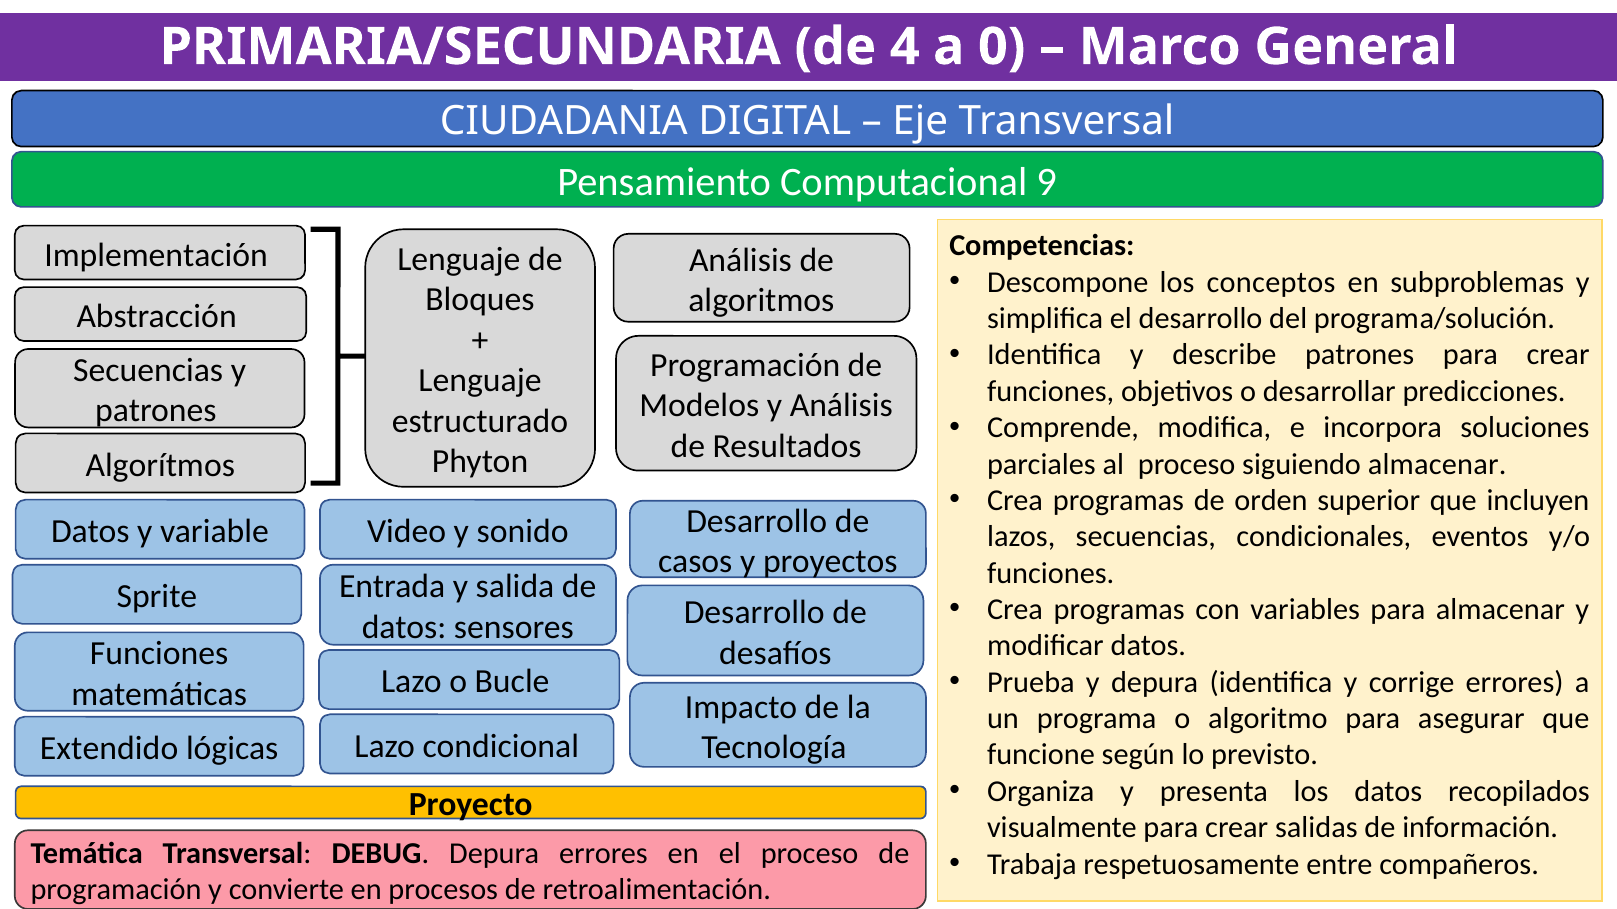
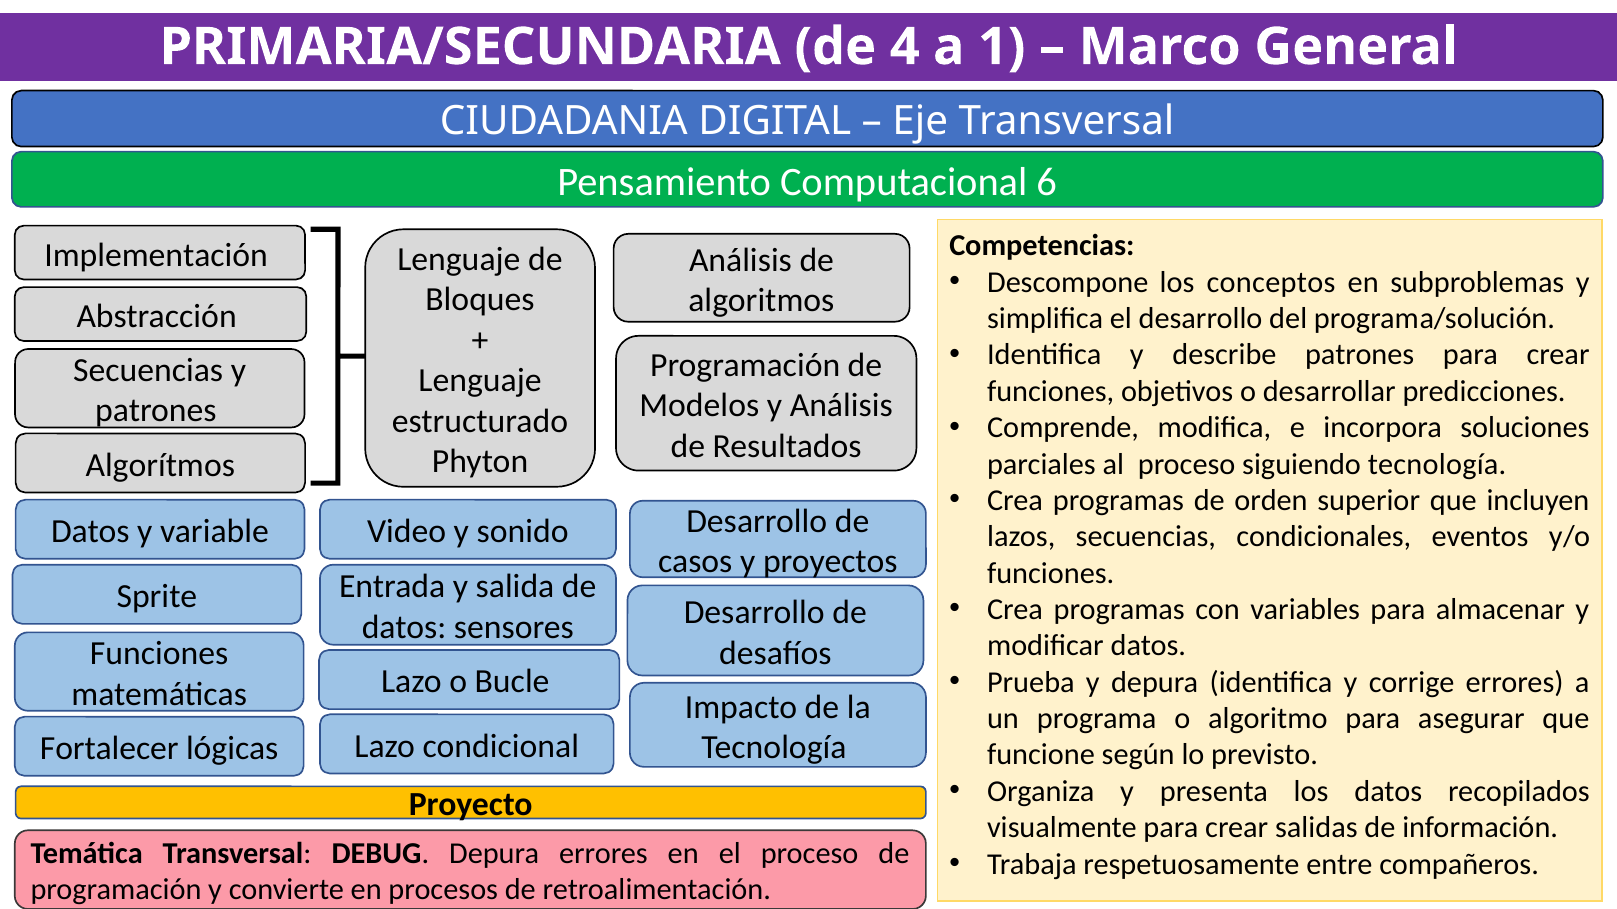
0: 0 -> 1 (1002, 47)
9: 9 -> 6 (1047, 182)
siguiendo almacenar: almacenar -> tecnología (1437, 464)
Extendido: Extendido -> Fortalecer (109, 749)
